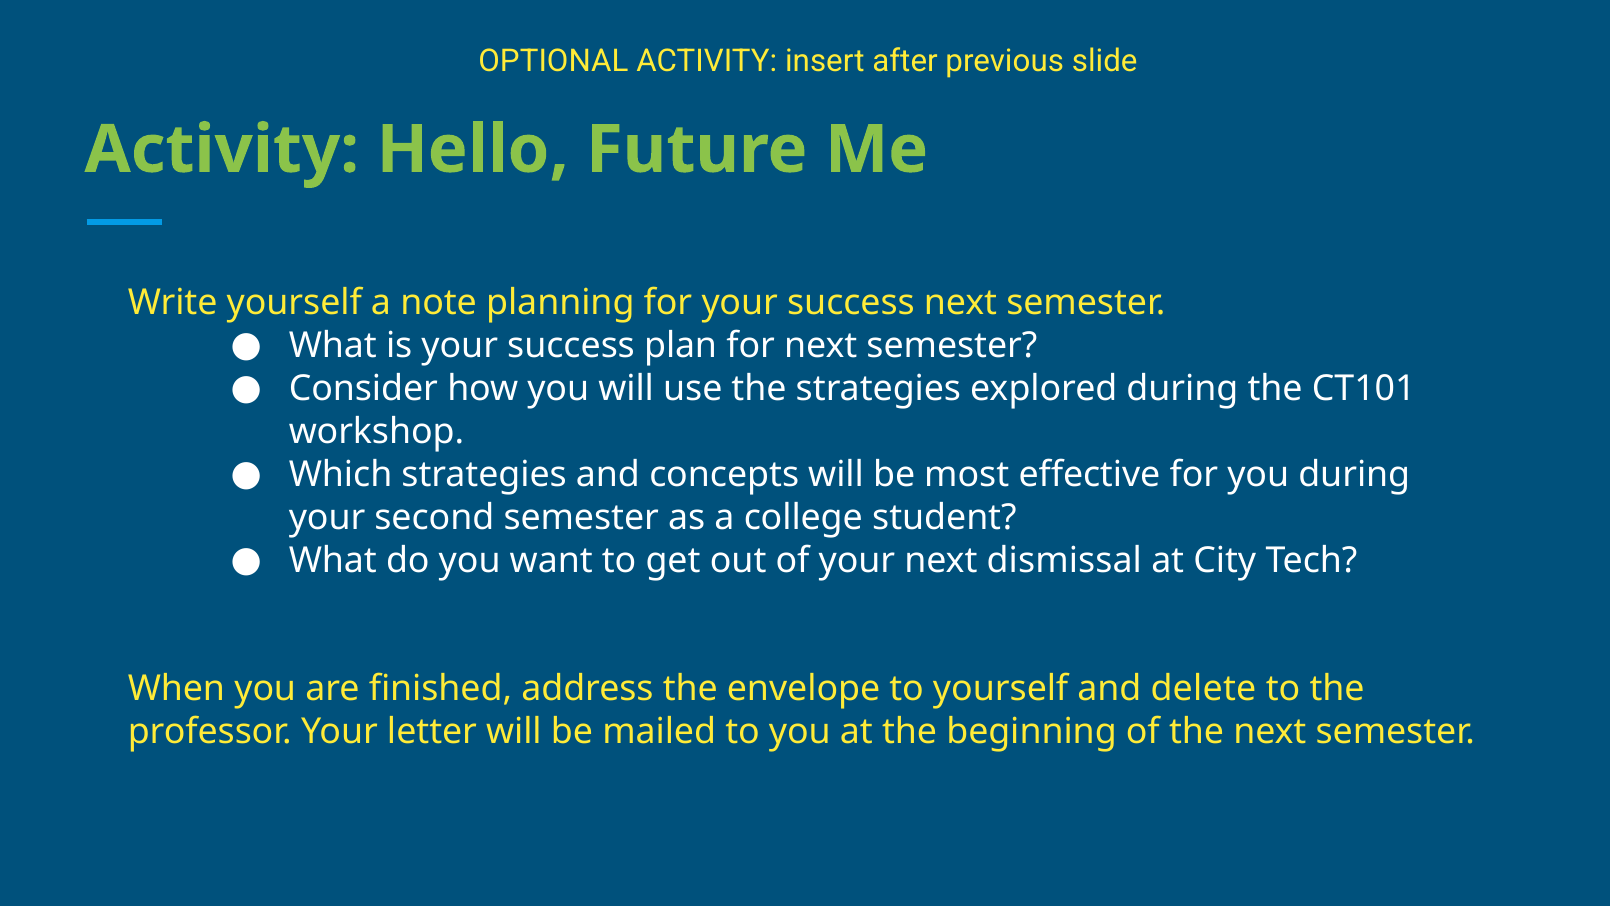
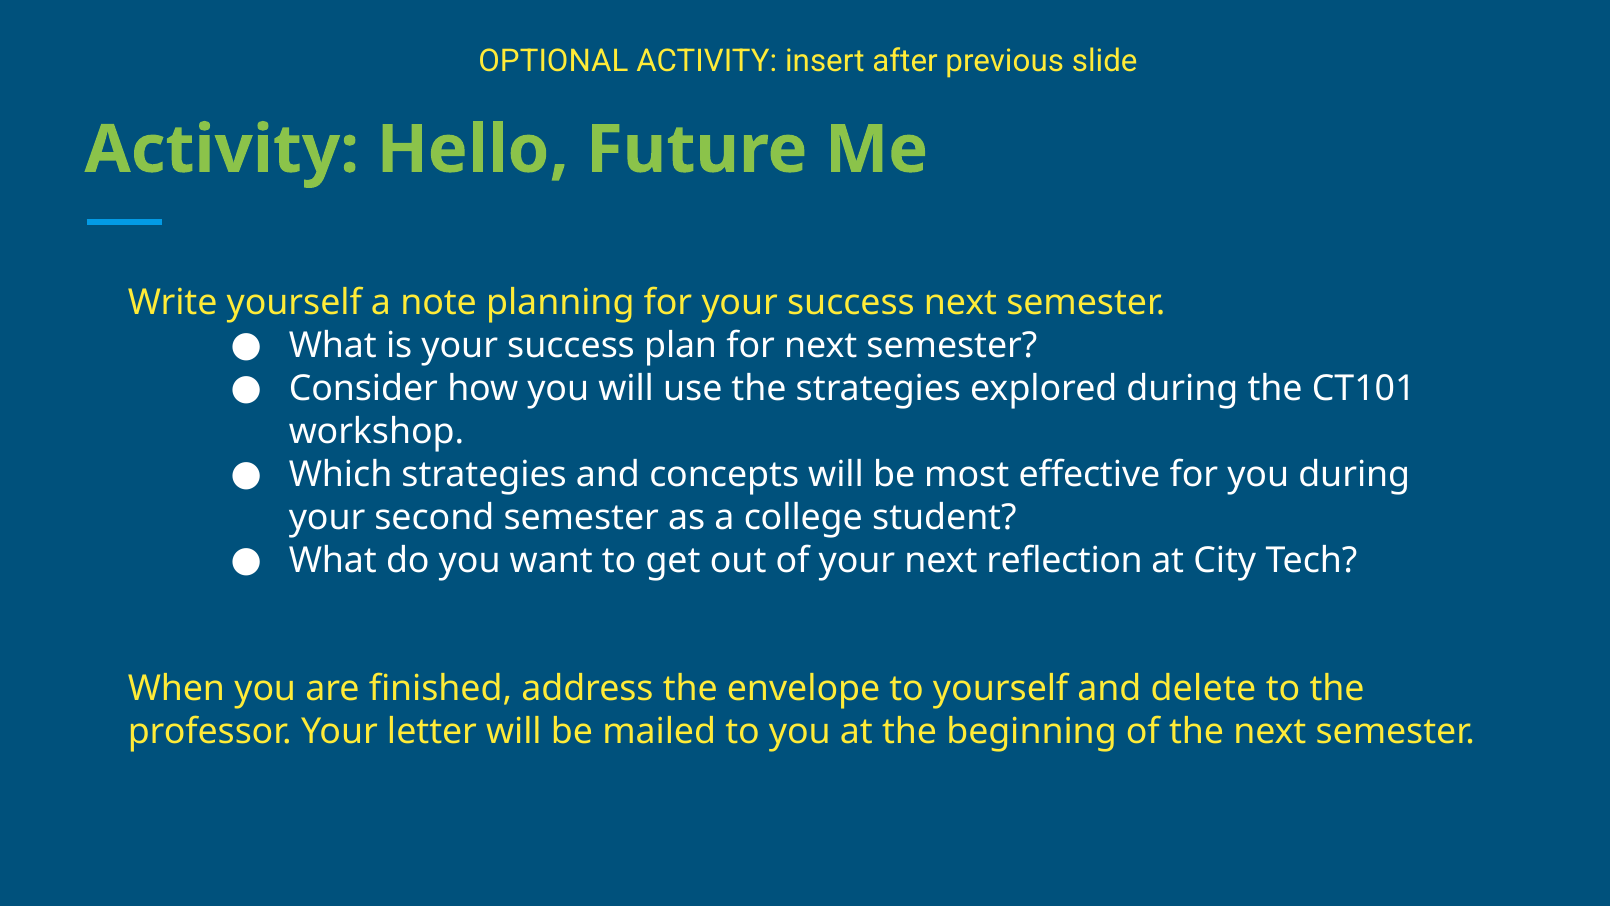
dismissal: dismissal -> reflection (1065, 560)
